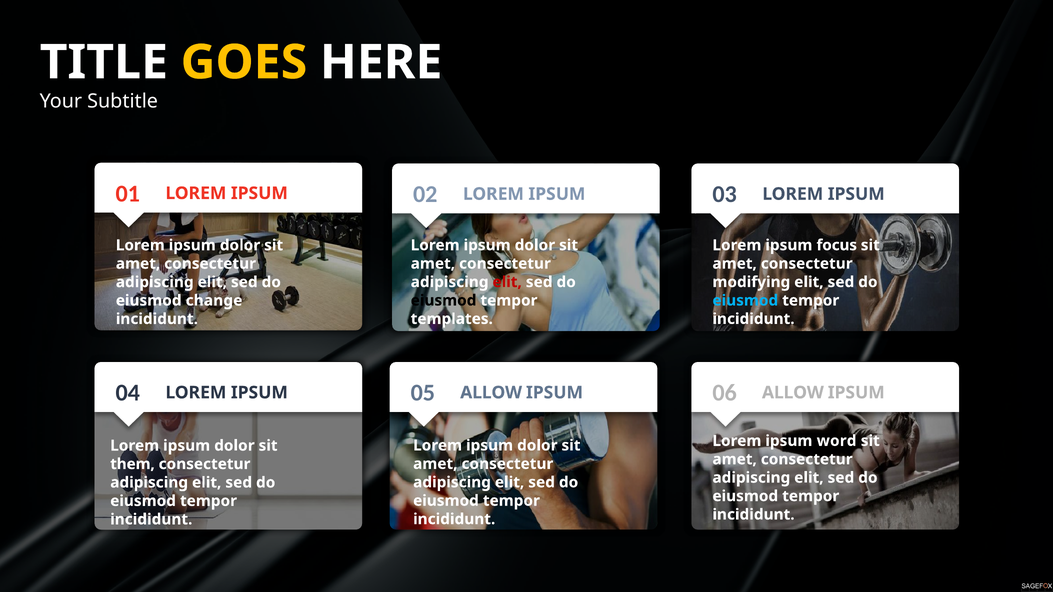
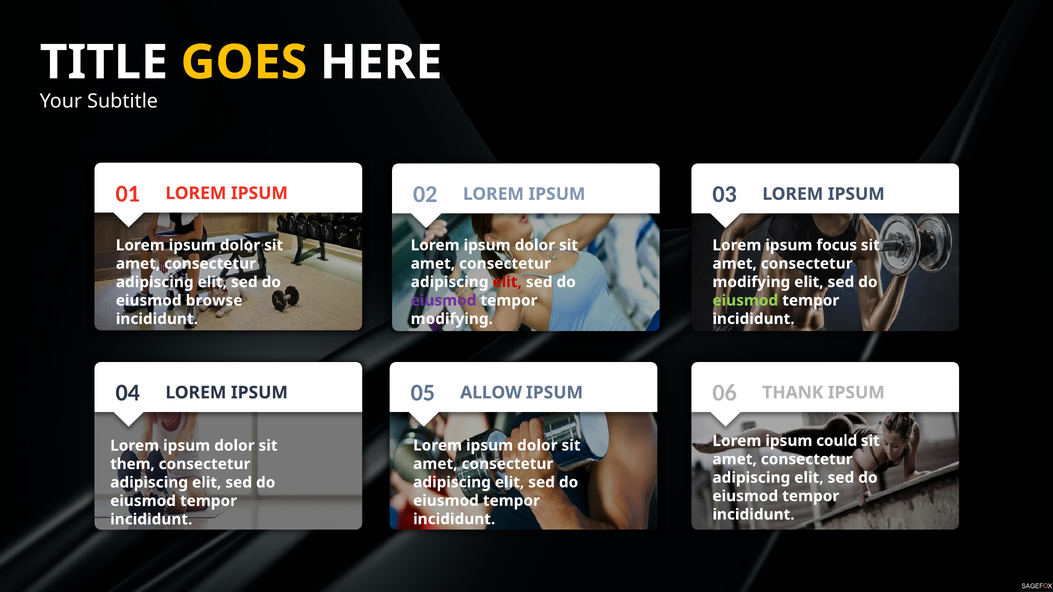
eiusmod colour: black -> purple (444, 301)
eiusmod colour: light blue -> light green (745, 301)
change: change -> browse (214, 301)
templates: templates -> modifying (452, 319)
06 ALLOW: ALLOW -> THANK (793, 393)
word: word -> could (837, 441)
